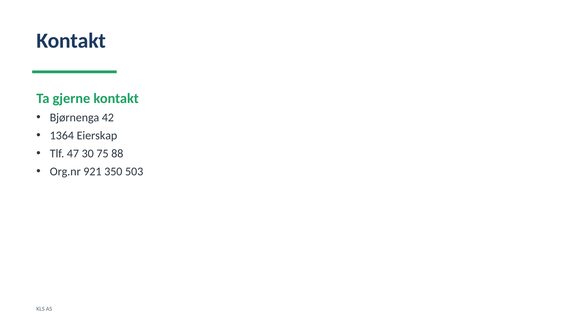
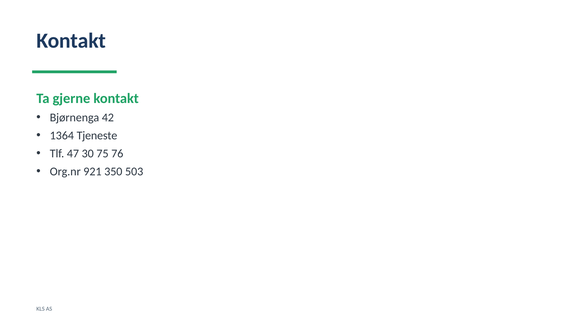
Eierskap: Eierskap -> Tjeneste (97, 136)
88: 88 -> 76 (117, 153)
